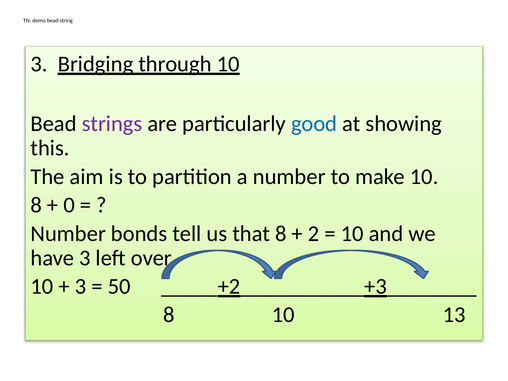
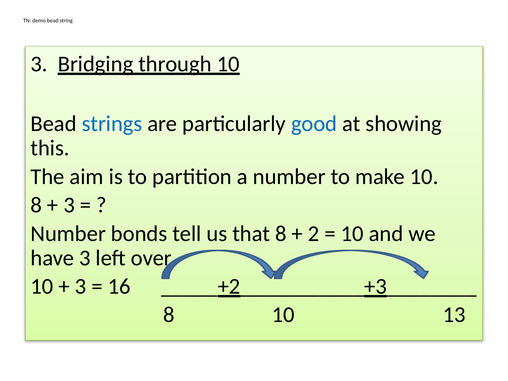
strings colour: purple -> blue (112, 124)
0: 0 -> 3 (69, 205)
50: 50 -> 16 (119, 286)
